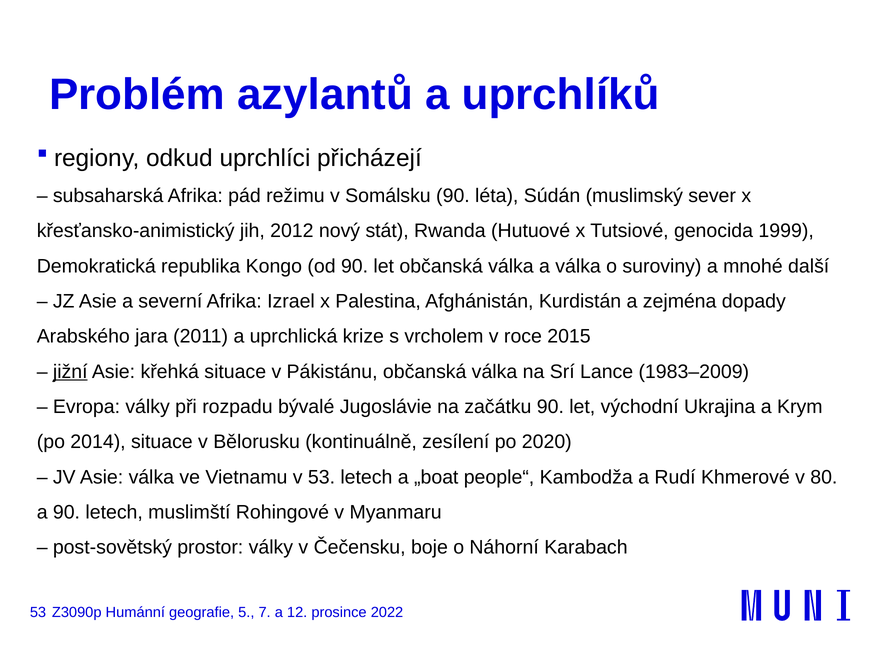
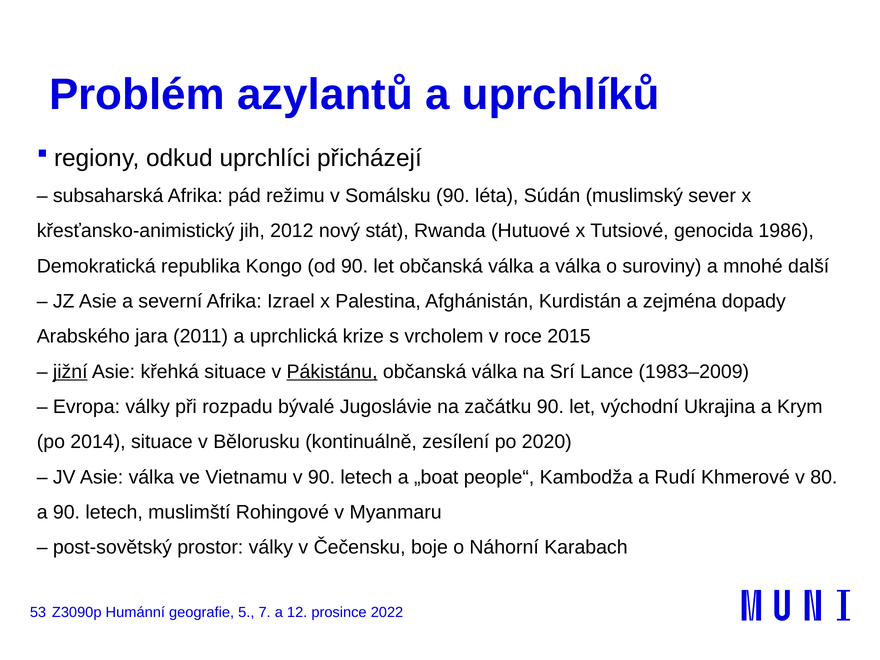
1999: 1999 -> 1986 (786, 231)
Pákistánu underline: none -> present (332, 372)
v 53: 53 -> 90 (322, 477)
